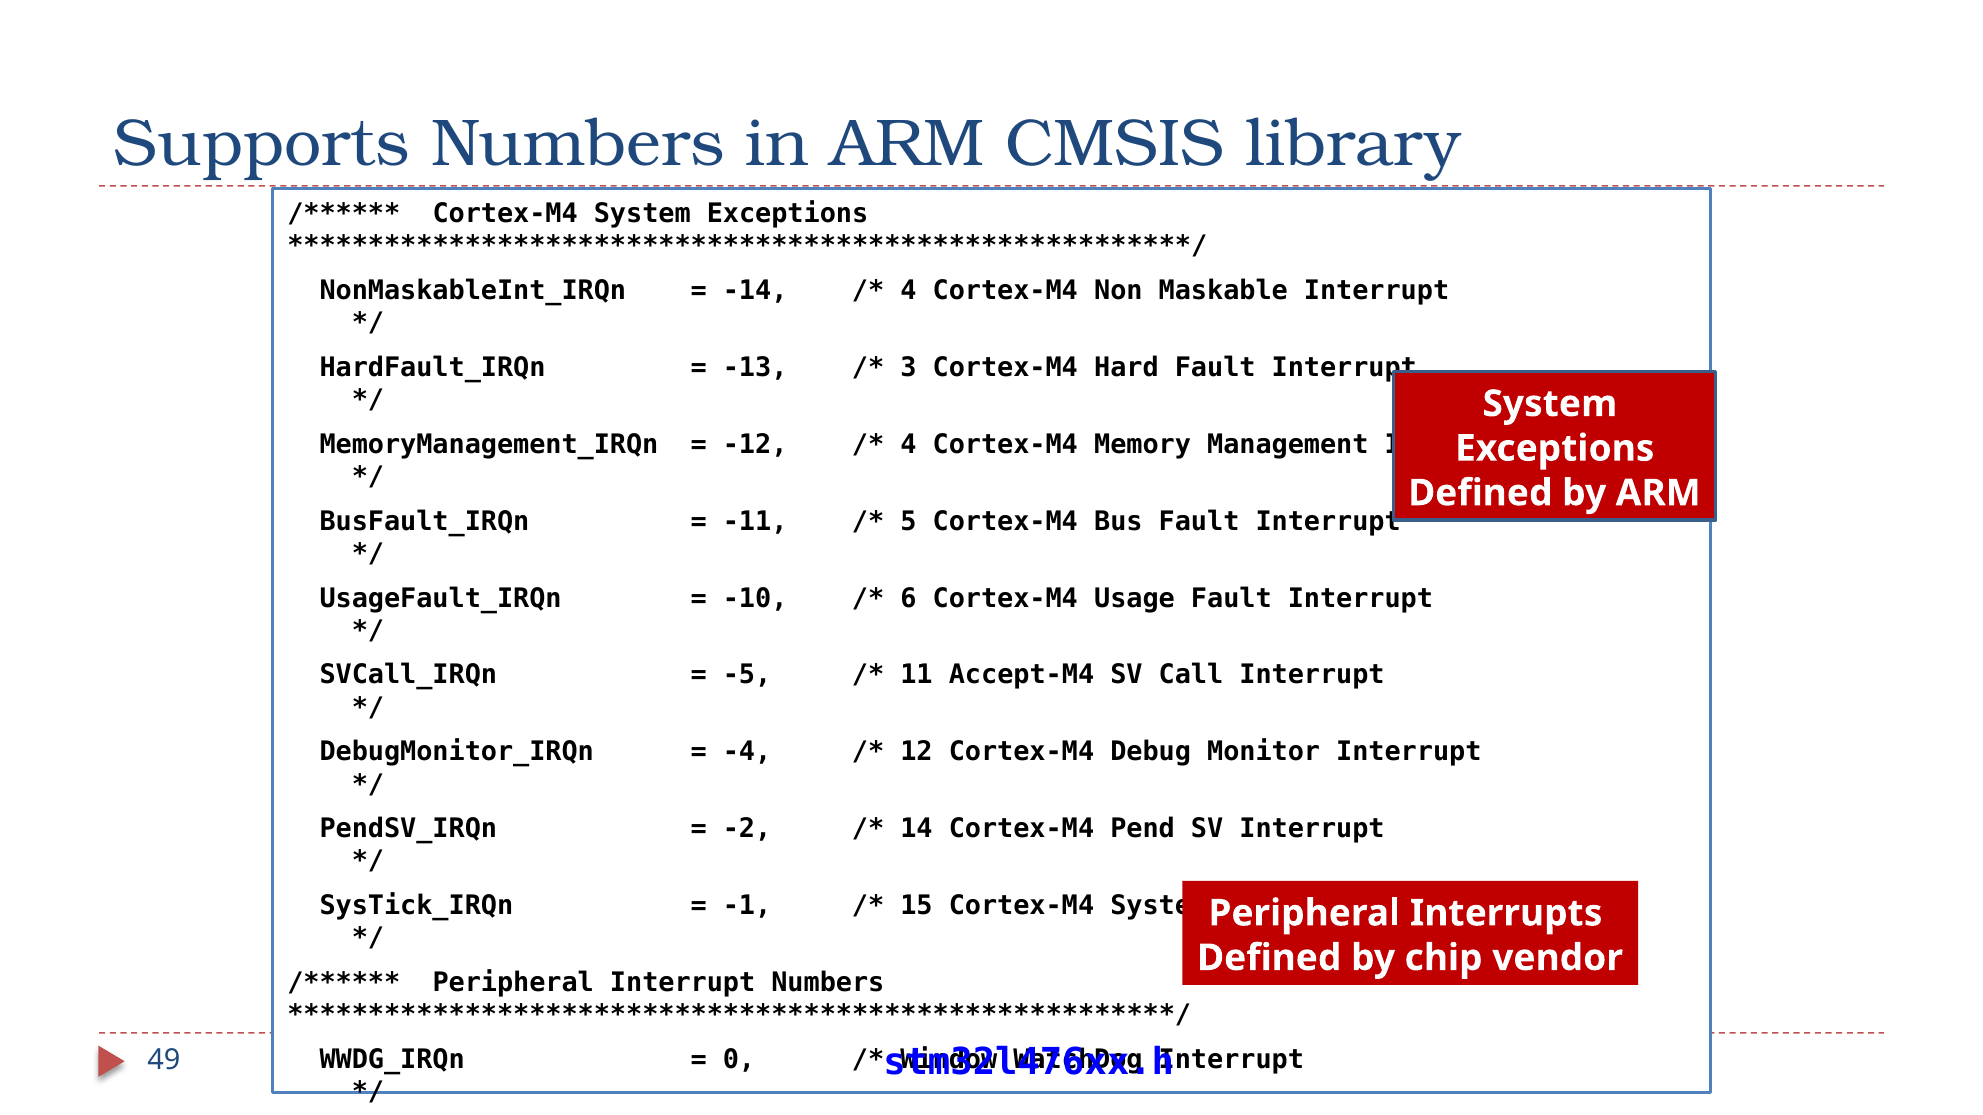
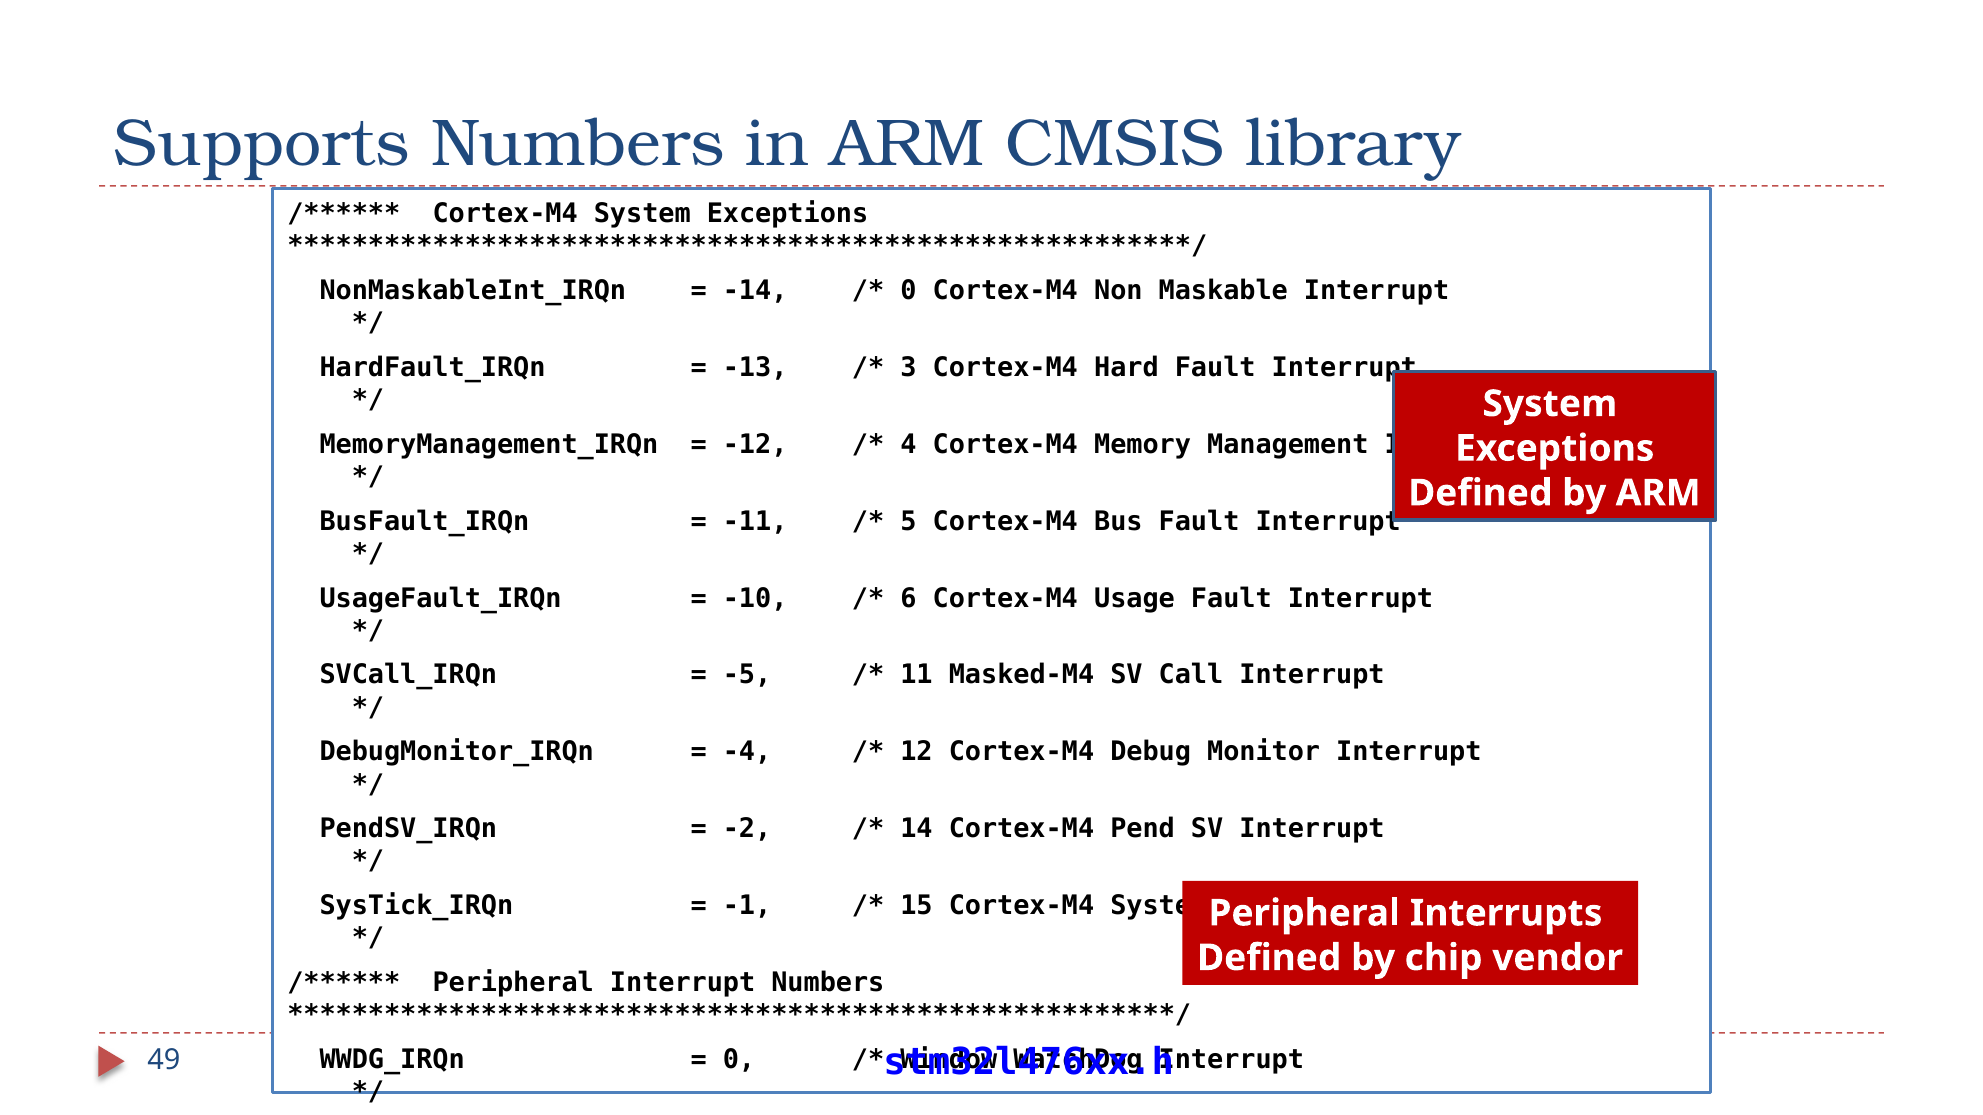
4: 4 -> 0 (908, 291)
Accept-M4: Accept-M4 -> Masked-M4 (1022, 675)
